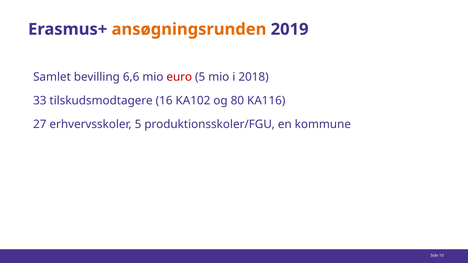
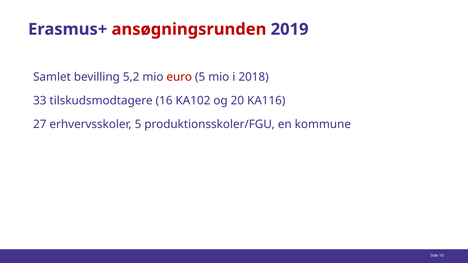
ansøgningsrunden colour: orange -> red (189, 29)
6,6: 6,6 -> 5,2 (131, 77)
80: 80 -> 20 (237, 101)
